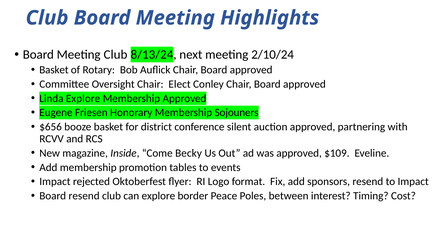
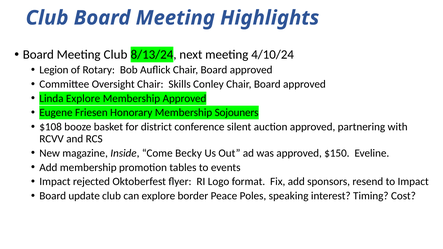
2/10/24: 2/10/24 -> 4/10/24 (273, 55)
Basket: Basket -> Legion (54, 70)
Elect: Elect -> Skills (180, 84)
$656: $656 -> $108 (51, 127)
$109: $109 -> $150 (337, 153)
Board resend: resend -> update (84, 196)
between: between -> speaking (289, 196)
